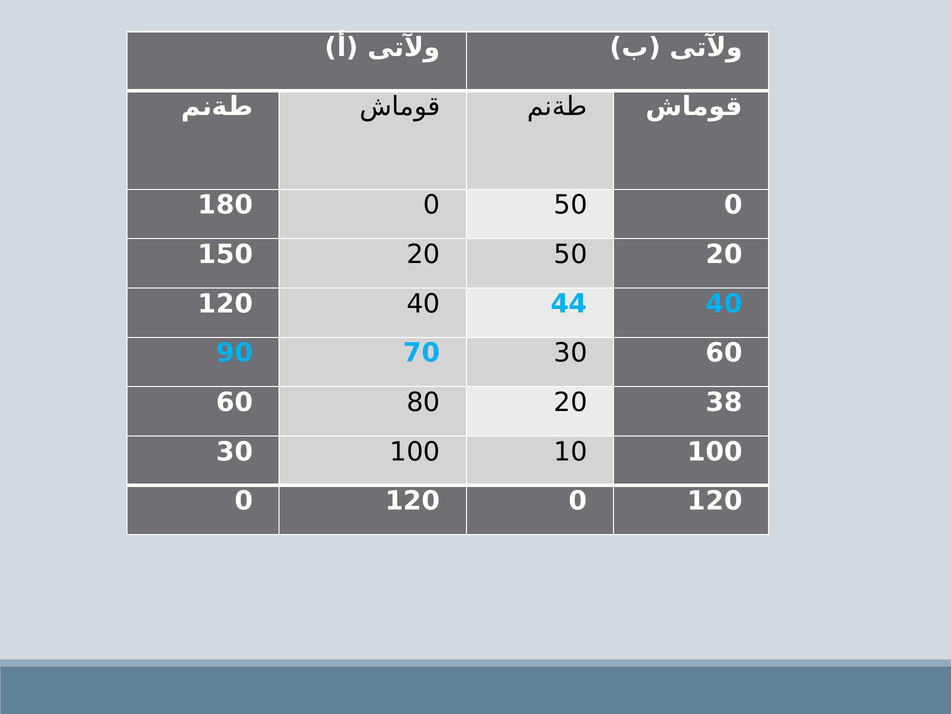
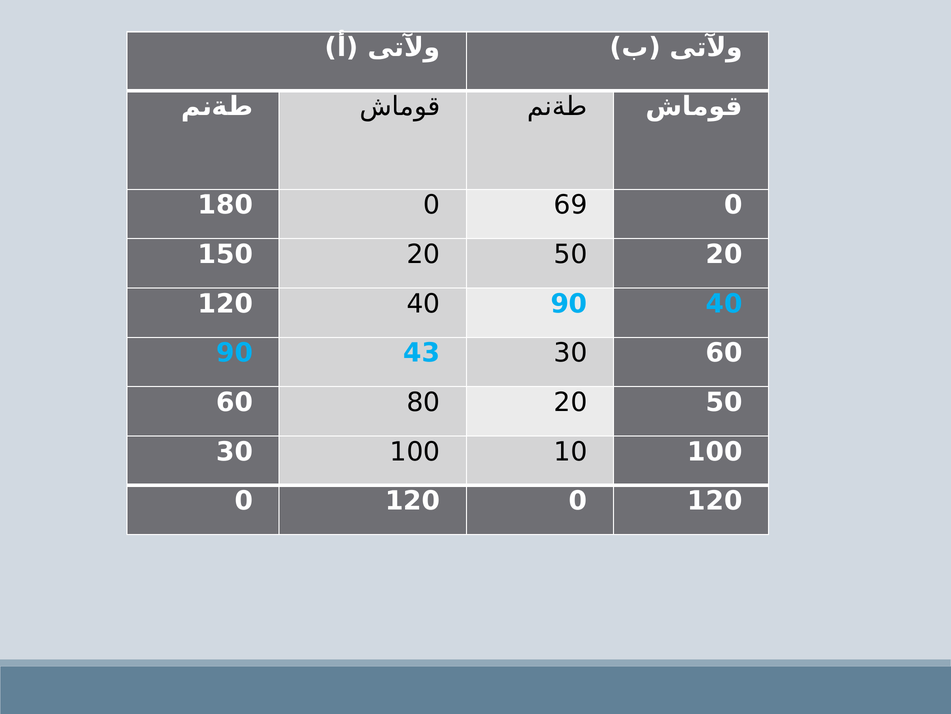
0 50: 50 -> 69 (571, 205)
120 40 44: 44 -> 90 (569, 304)
70: 70 -> 43 (422, 353)
80 20 38: 38 -> 50 (724, 402)
